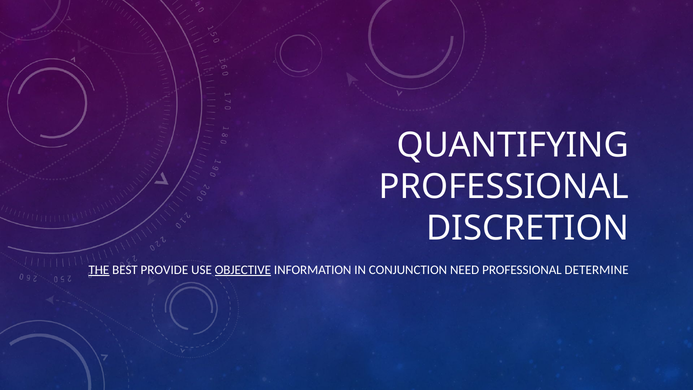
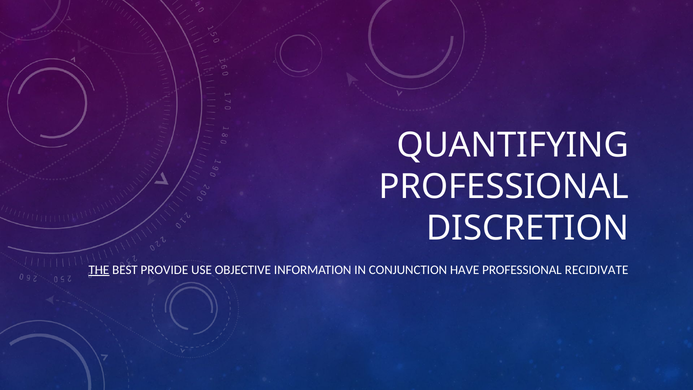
OBJECTIVE underline: present -> none (243, 270)
NEED: NEED -> HAVE (465, 270)
DETERMINE: DETERMINE -> RECIDIVATE (597, 270)
